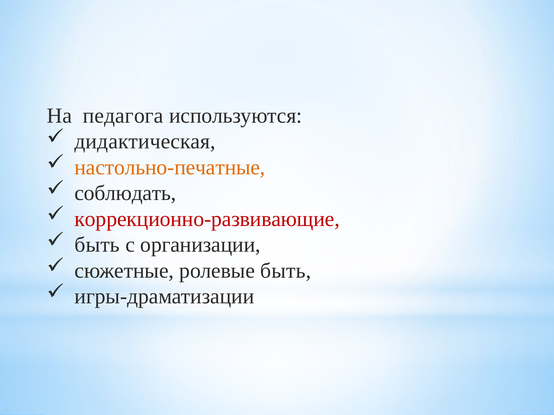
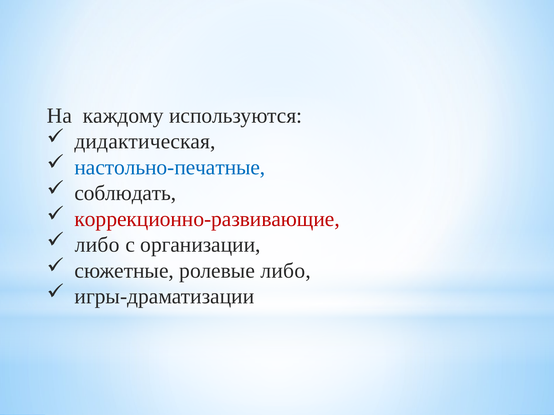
педагога: педагога -> каждому (123, 116)
настольно-печатные colour: orange -> blue (170, 168)
быть: быть -> либо (97, 245)
ролевые быть: быть -> либо (286, 271)
